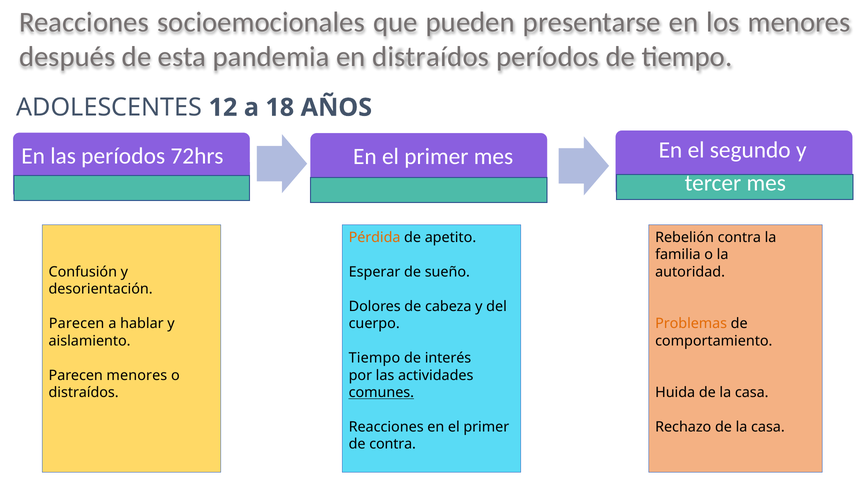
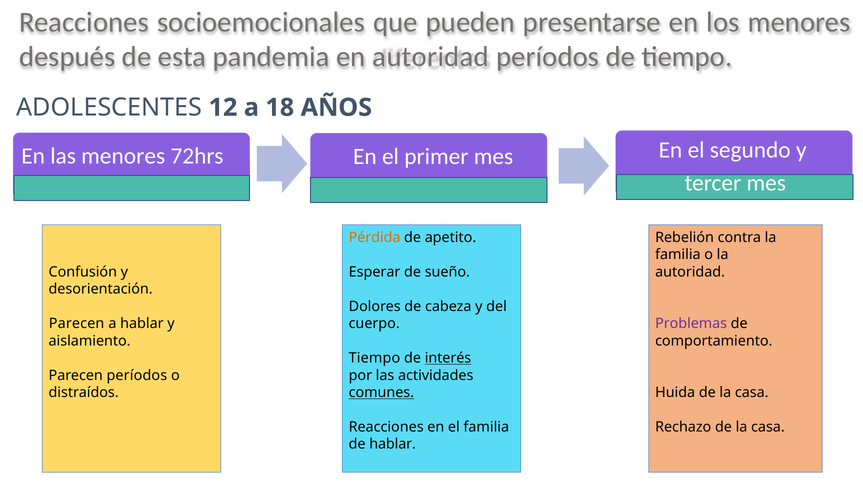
en distraídos: distraídos -> autoridad (431, 57)
las períodos: períodos -> menores (123, 156)
Problemas colour: orange -> purple (691, 324)
interés underline: none -> present (448, 358)
Parecen menores: menores -> períodos (137, 376)
Reacciones en el primer: primer -> familia (486, 427)
de contra: contra -> hablar (393, 445)
